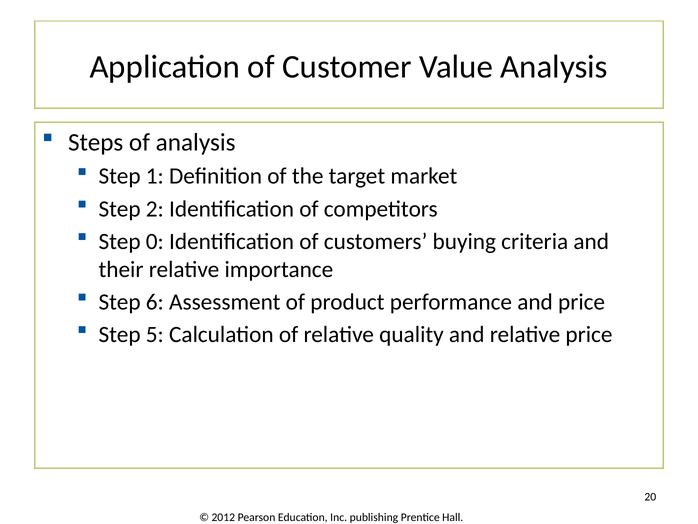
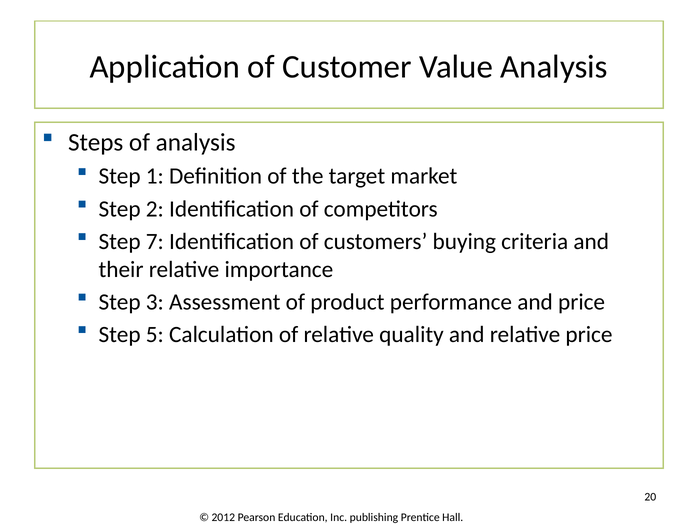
0: 0 -> 7 (155, 241)
6: 6 -> 3 (155, 302)
